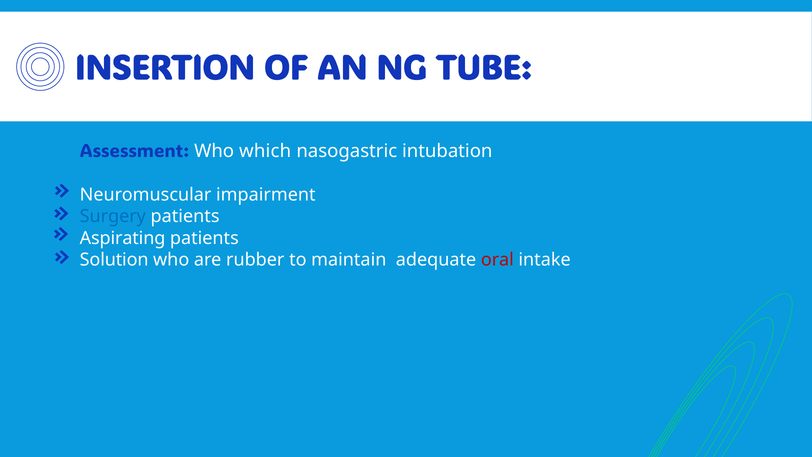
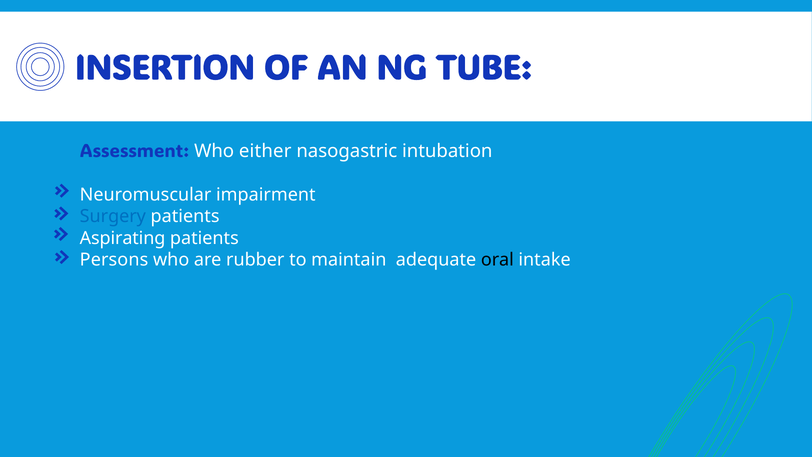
which: which -> either (265, 151)
Solution: Solution -> Persons (114, 260)
oral colour: red -> black (497, 260)
